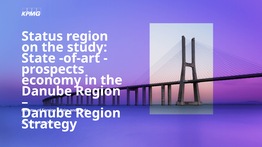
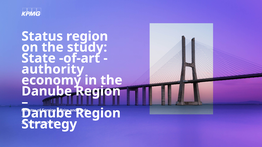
prospects: prospects -> authority (53, 69)
